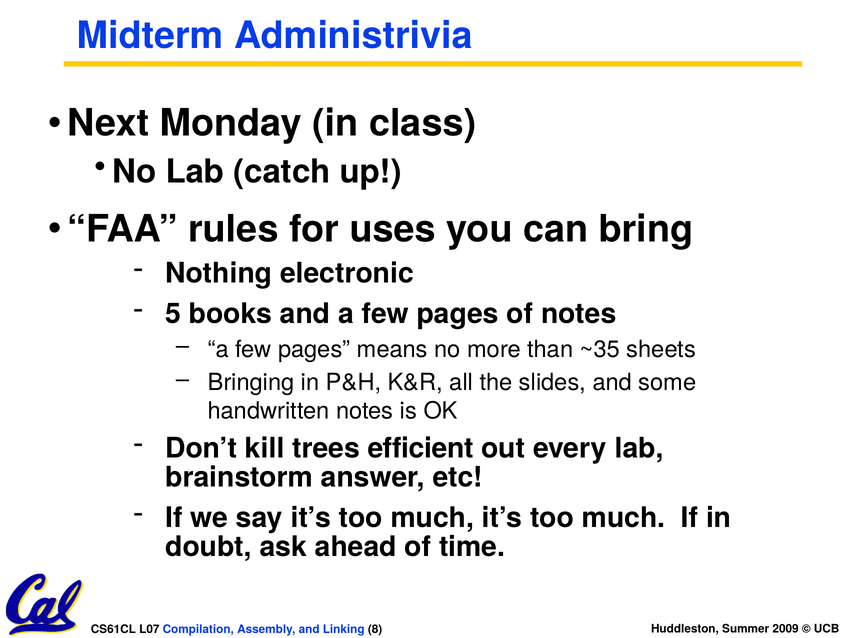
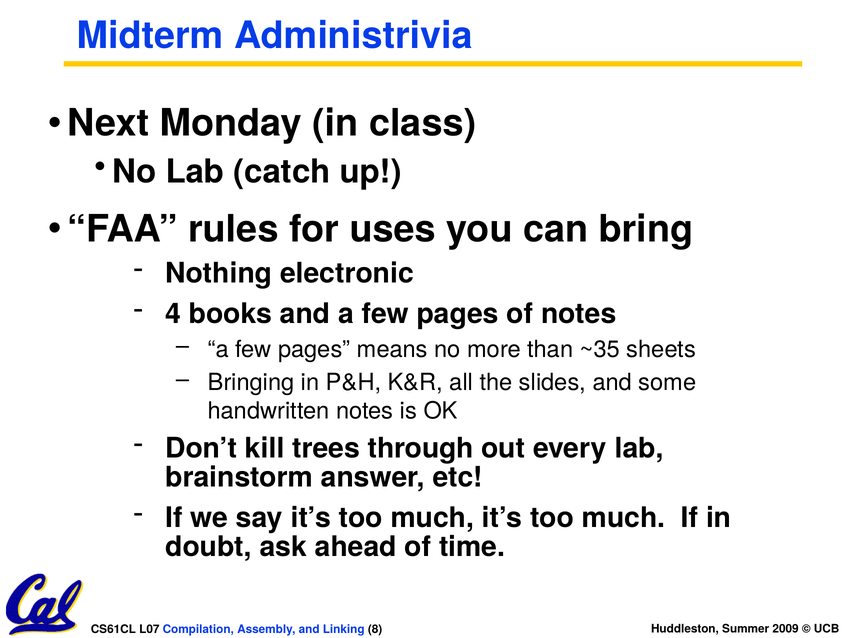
5: 5 -> 4 (173, 314)
efficient: efficient -> through (421, 448)
